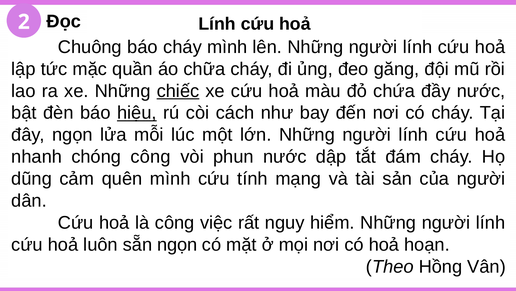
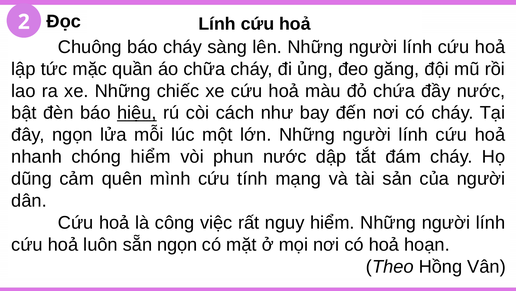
cháy mình: mình -> sàng (227, 47)
chiếc underline: present -> none (178, 91)
chóng công: công -> hiểm (151, 157)
